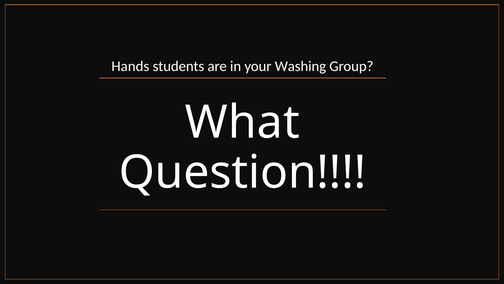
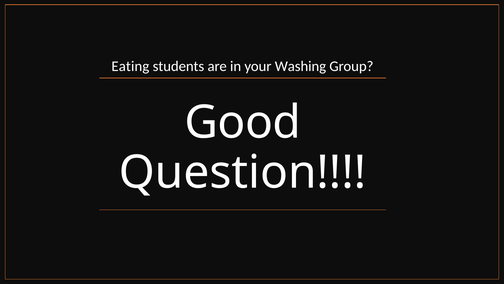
Hands: Hands -> Eating (130, 66)
What: What -> Good (243, 122)
